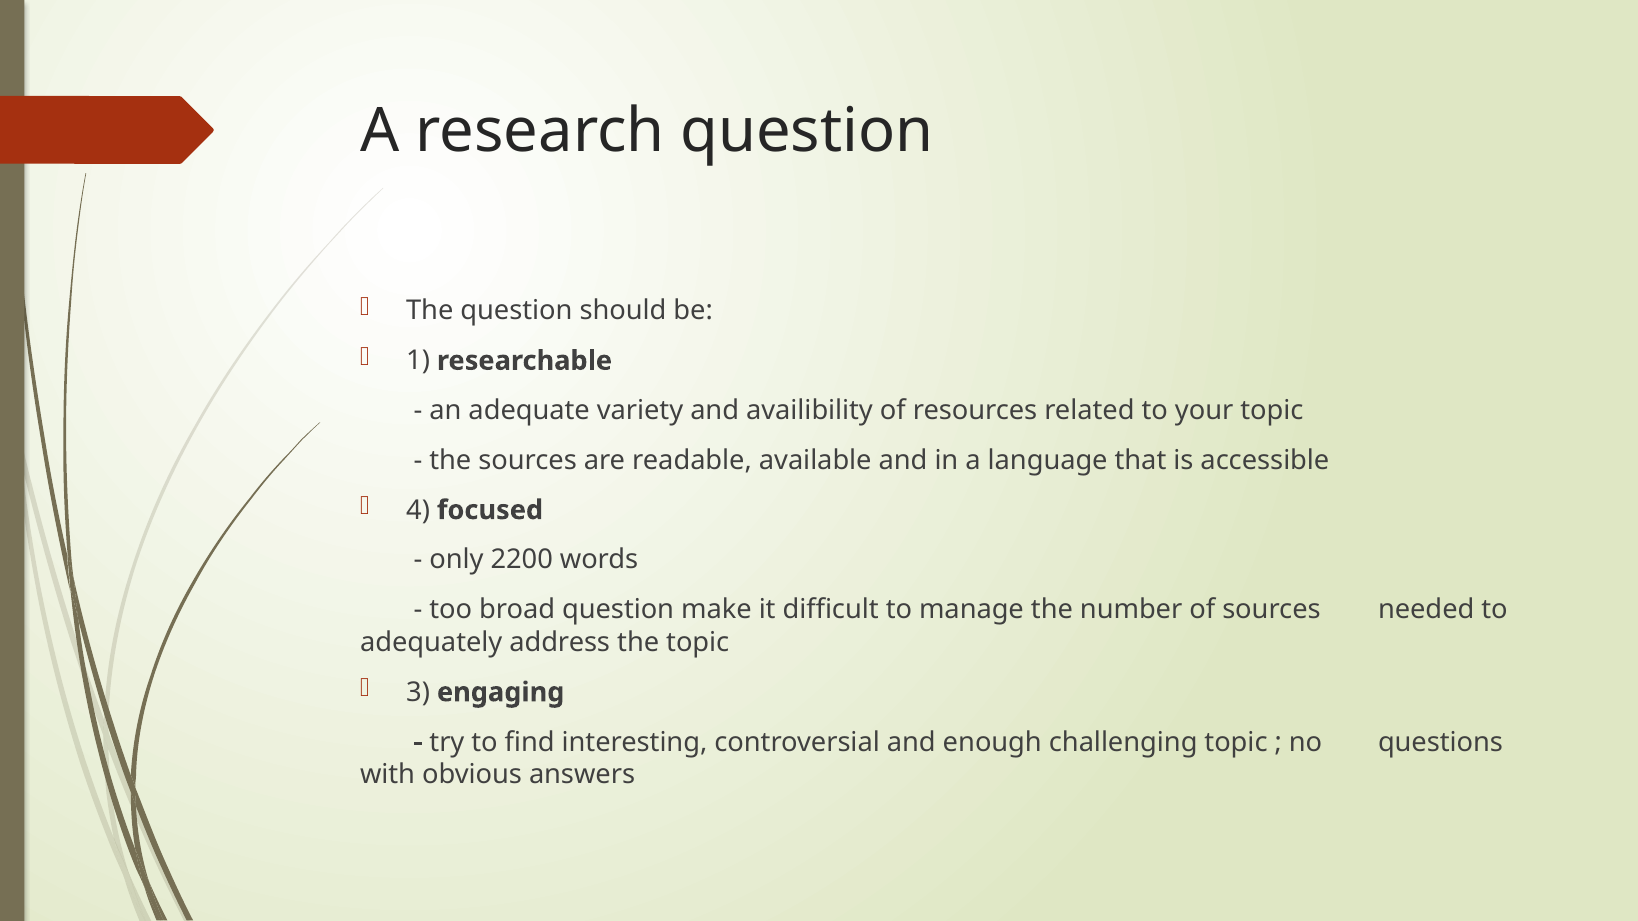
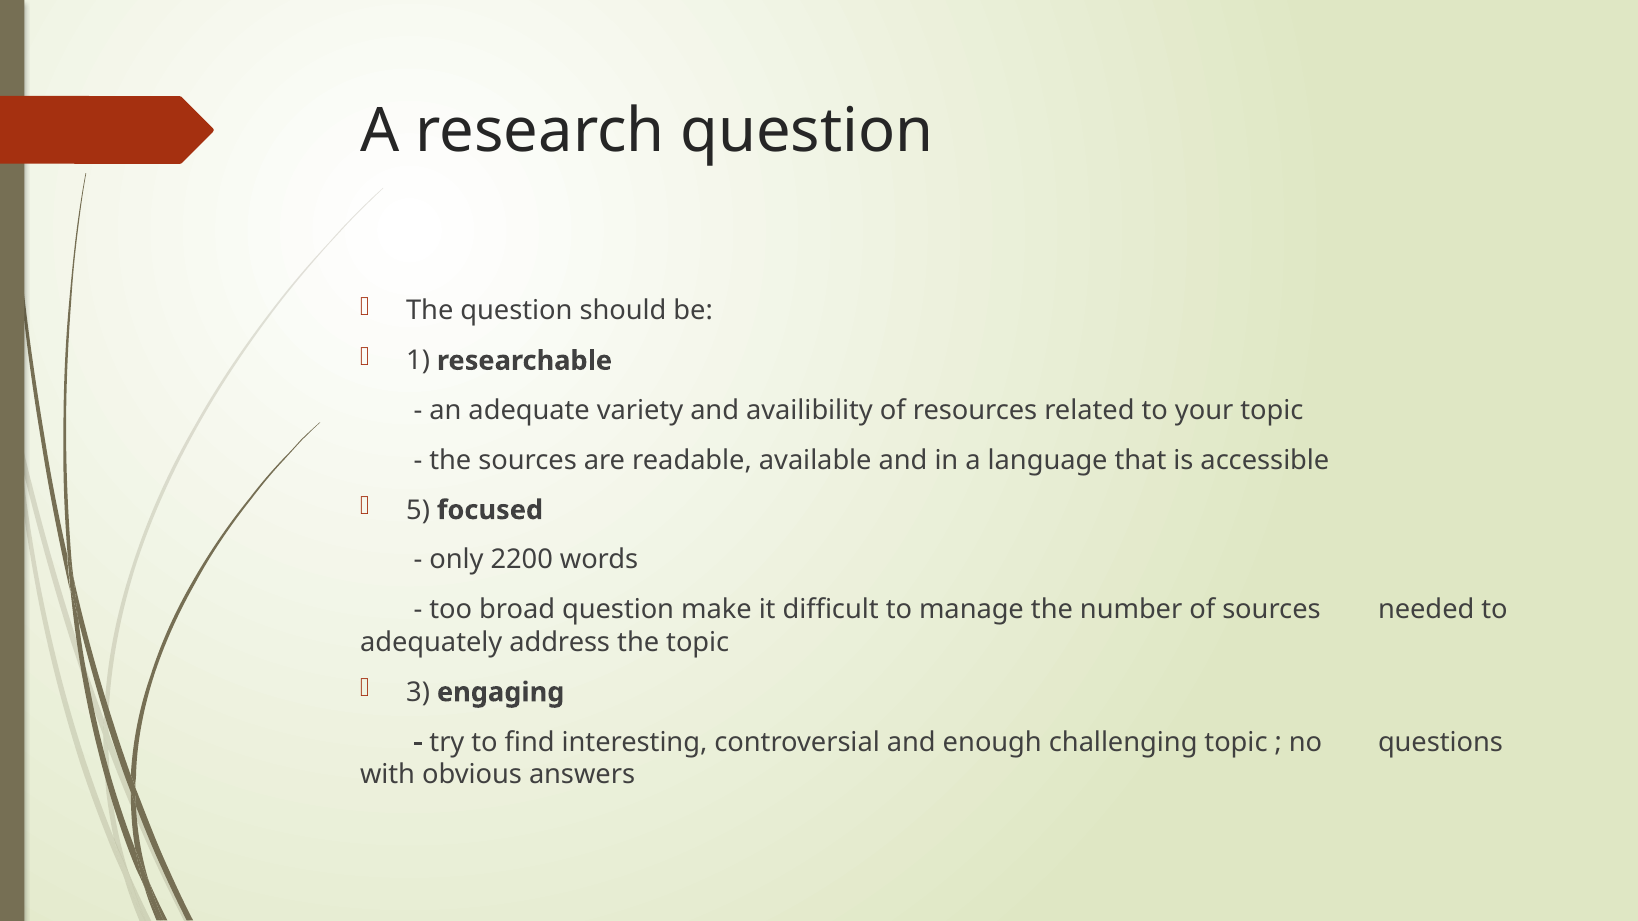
4: 4 -> 5 (418, 510)
